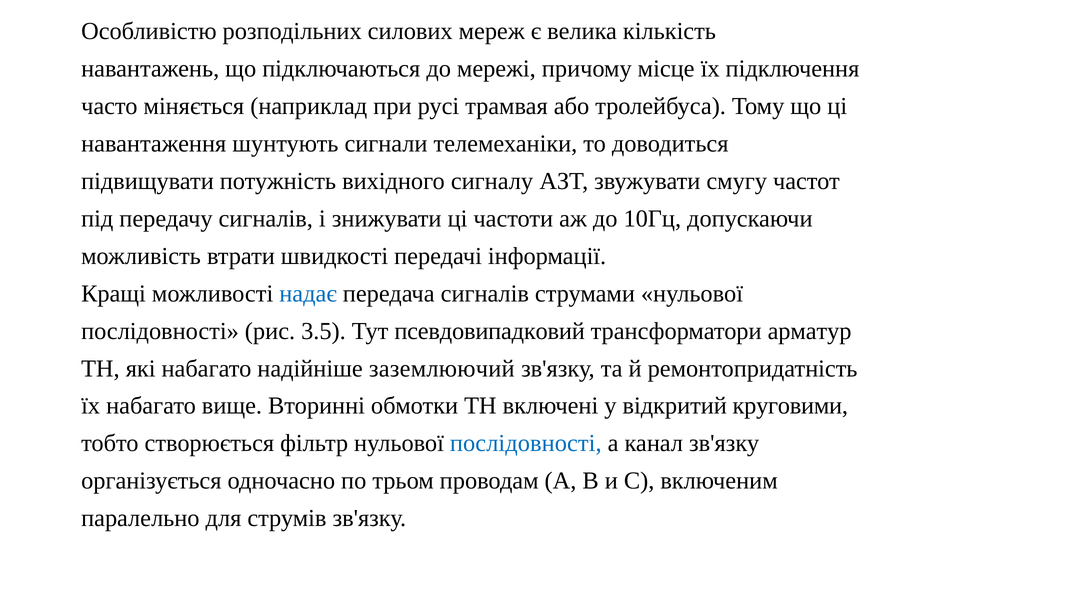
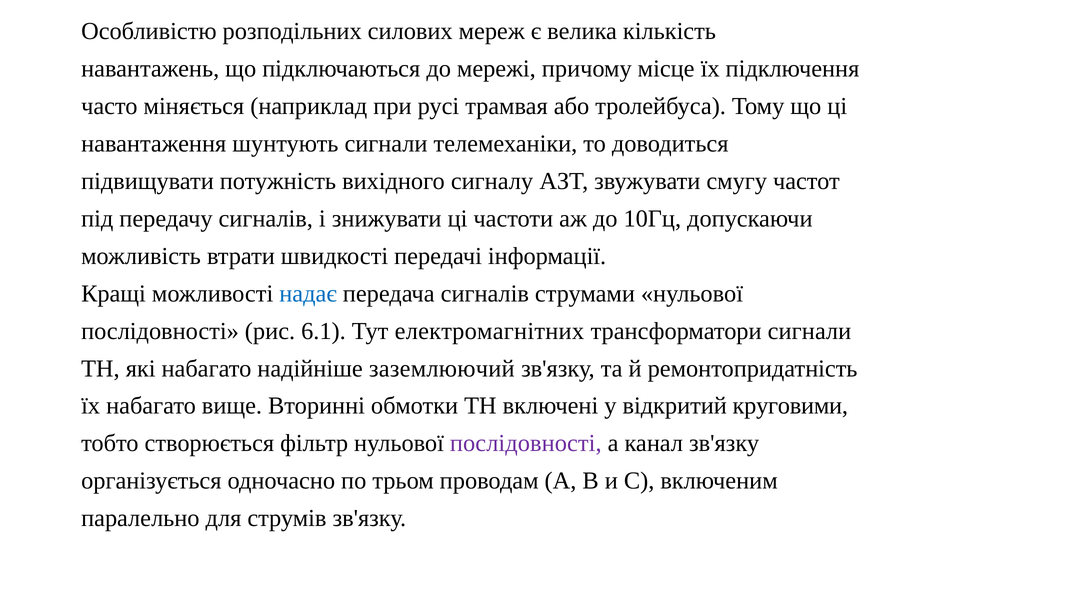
3.5: 3.5 -> 6.1 (323, 331)
псевдовипадковий: псевдовипадковий -> електромагнітних (489, 331)
трансформатори арматур: арматур -> сигнали (809, 331)
послідовності colour: blue -> purple (526, 443)
